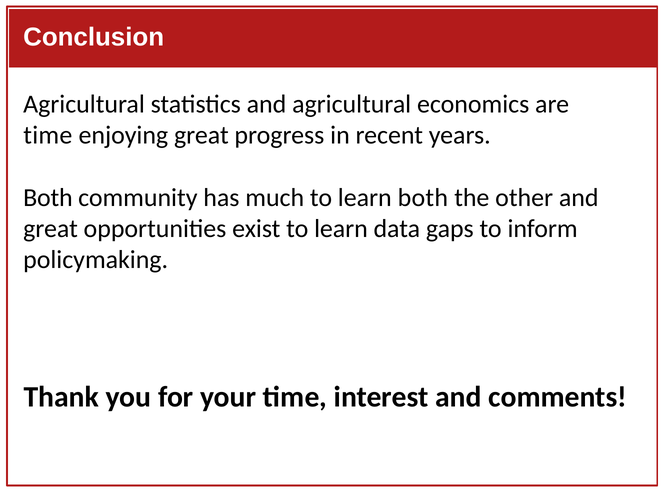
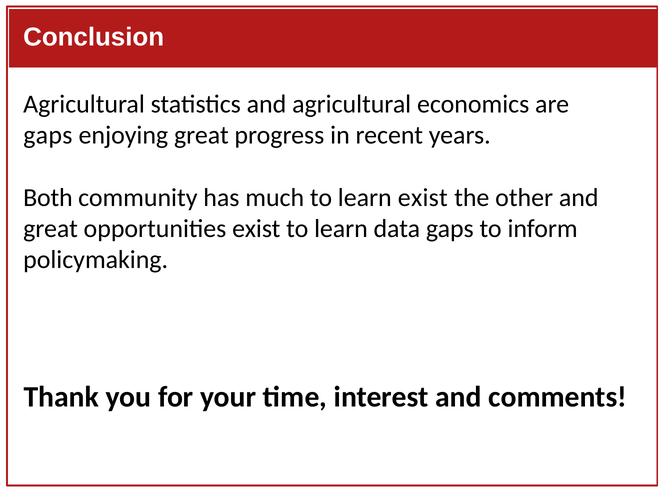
time: time -> gaps (48, 135)
learn both: both -> exist (423, 198)
